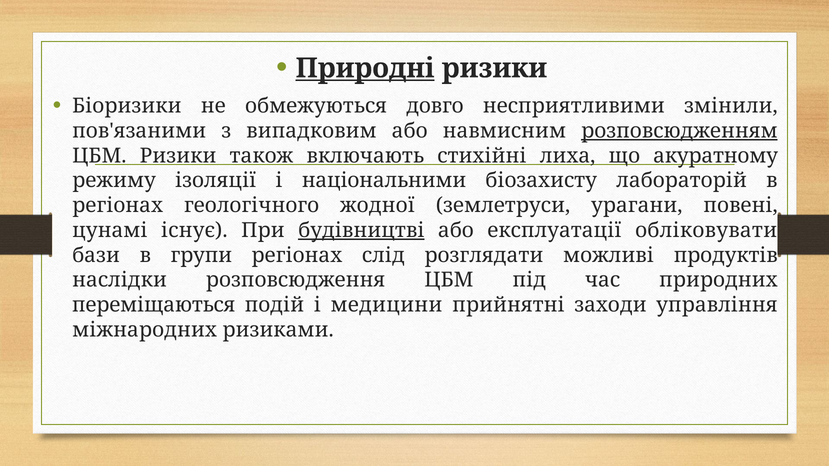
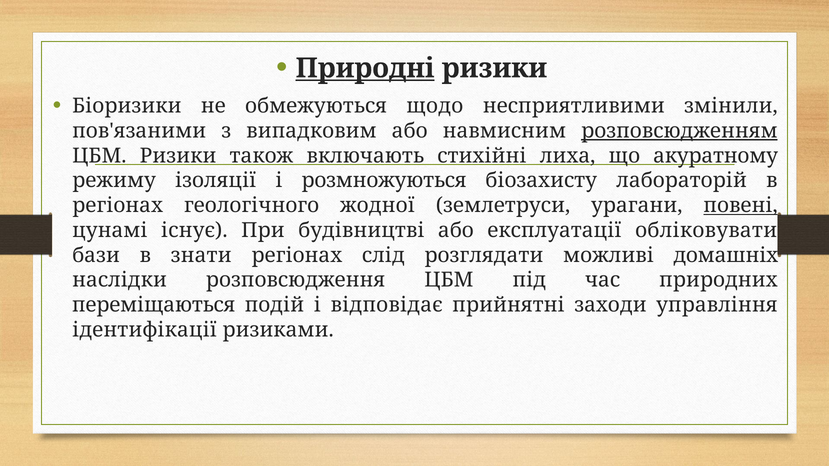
довго: довго -> щодо (435, 106)
національними: національними -> розмножуються (384, 181)
повені underline: none -> present (741, 206)
будівництві underline: present -> none (361, 230)
групи: групи -> знати (201, 255)
продуктів: продуктів -> домашніх (726, 255)
медицини: медицини -> відповідає (386, 305)
міжнародних: міжнародних -> ідентифікації (145, 330)
